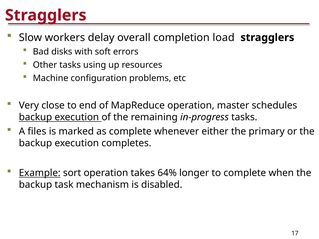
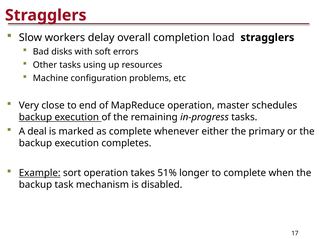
files: files -> deal (37, 132)
64%: 64% -> 51% (167, 173)
